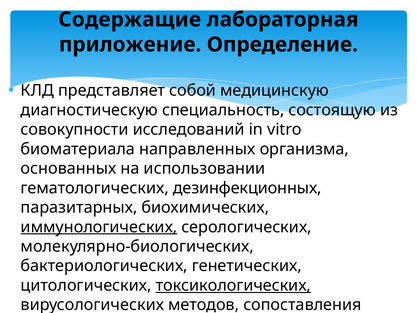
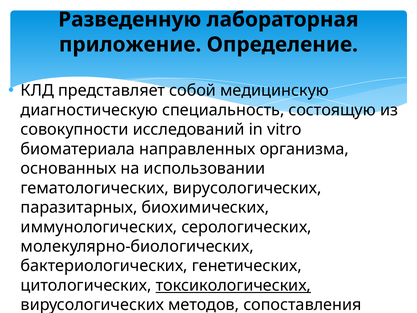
Содержащие: Содержащие -> Разведенную (130, 20)
гематологических дезинфекционных: дезинфекционных -> вирусологических (247, 188)
иммунологических underline: present -> none (99, 227)
